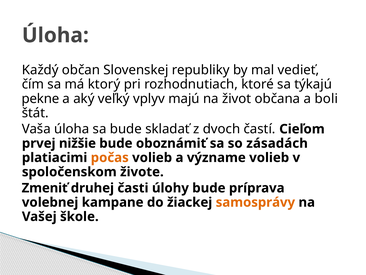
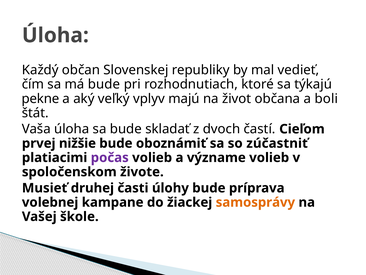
má ktorý: ktorý -> bude (104, 84)
zásadách: zásadách -> zúčastniť (277, 143)
počas colour: orange -> purple (110, 157)
Zmeniť: Zmeniť -> Musieť (45, 188)
